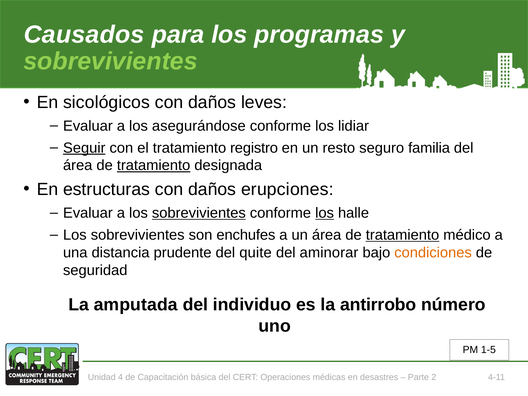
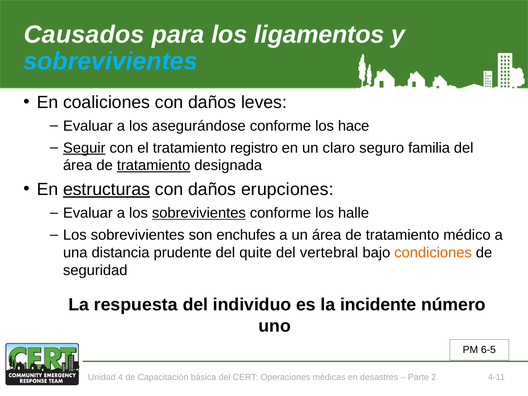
programas: programas -> ligamentos (319, 34)
sobrevivientes colour: light green -> light blue (111, 61)
sicológicos: sicológicos -> coaliciones (107, 102)
lidiar: lidiar -> hace (354, 126)
resto: resto -> claro (339, 148)
estructuras underline: none -> present (107, 189)
los underline: present -> none (325, 213)
tratamiento underline: present -> none (402, 235)
aminorar: aminorar -> vertebral (329, 253)
amputada: amputada -> respuesta (136, 305)
antirrobo: antirrobo -> incidente (378, 305)
1-5: 1-5 -> 6-5 (488, 350)
